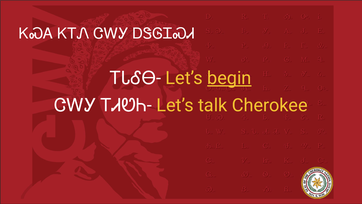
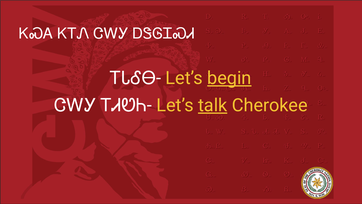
talk underline: none -> present (213, 105)
